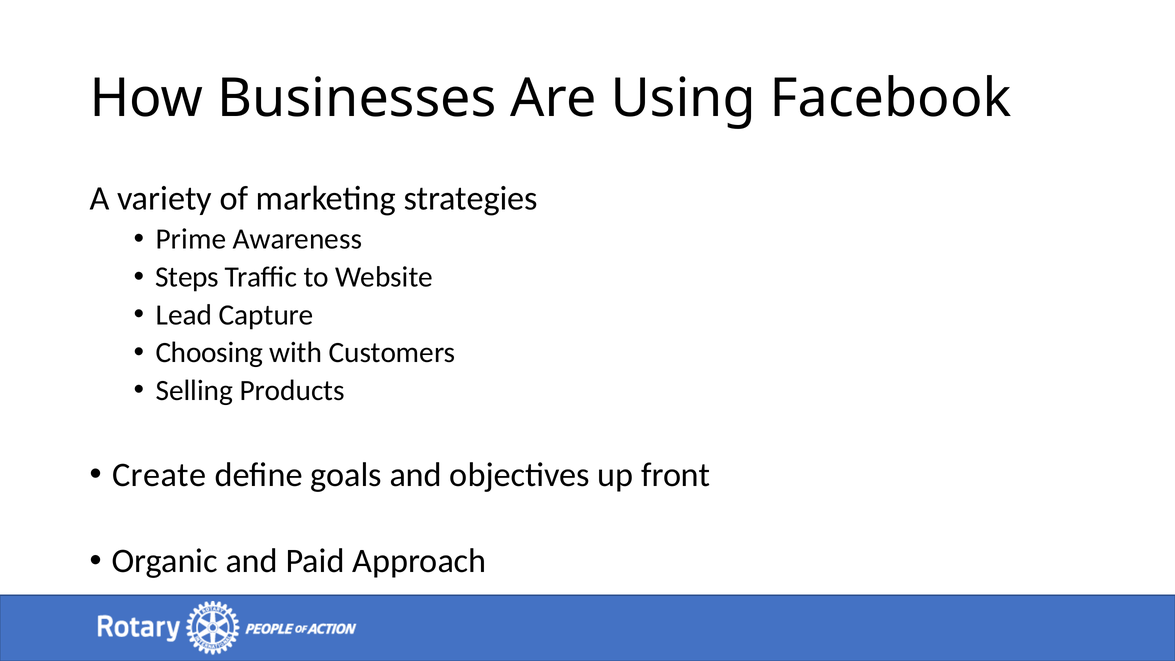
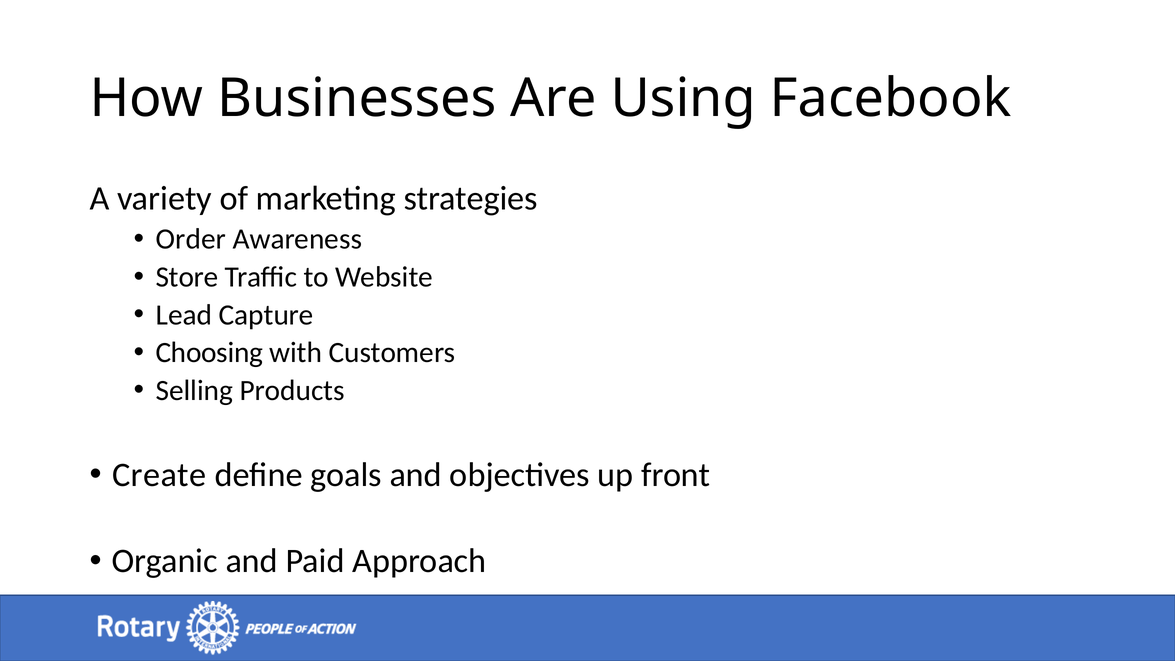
Prime: Prime -> Order (191, 239)
Steps: Steps -> Store (187, 277)
